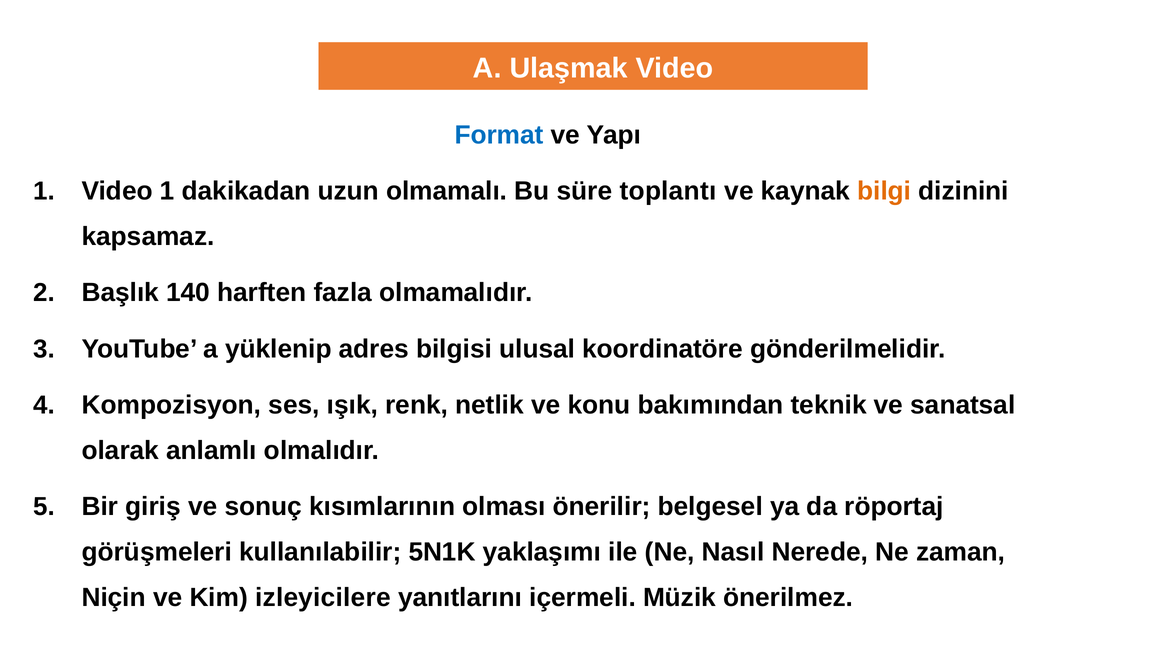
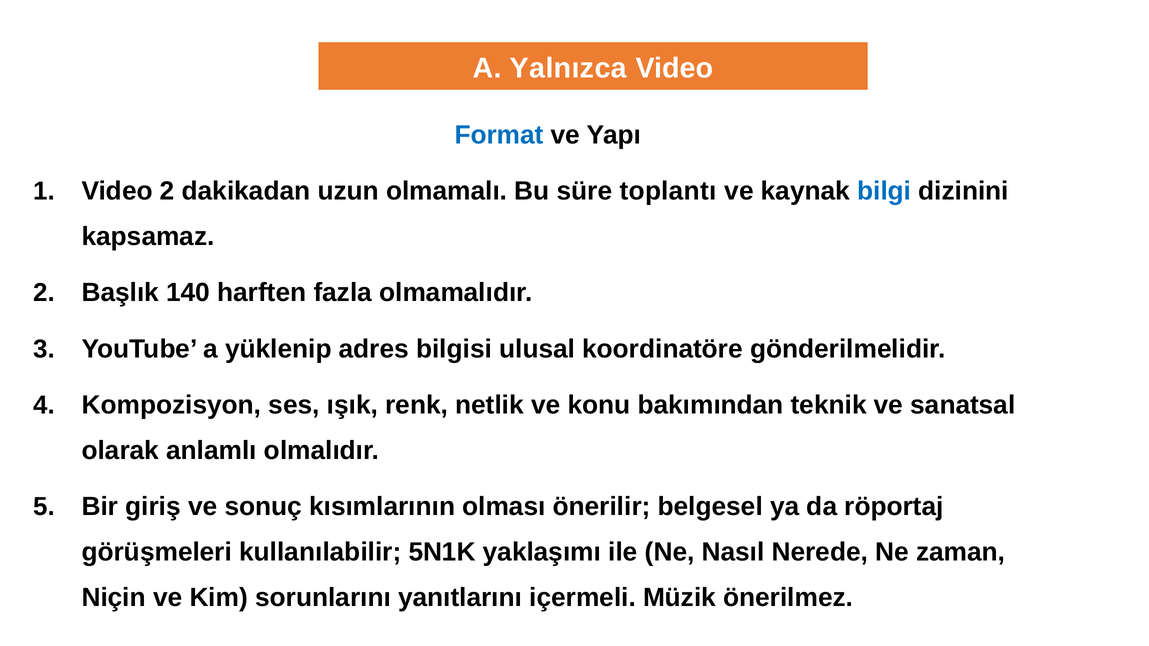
Ulaşmak: Ulaşmak -> Yalnızca (568, 68)
Video 1: 1 -> 2 (167, 191)
bilgi colour: orange -> blue (884, 191)
izleyicilere: izleyicilere -> sorunlarını (323, 598)
